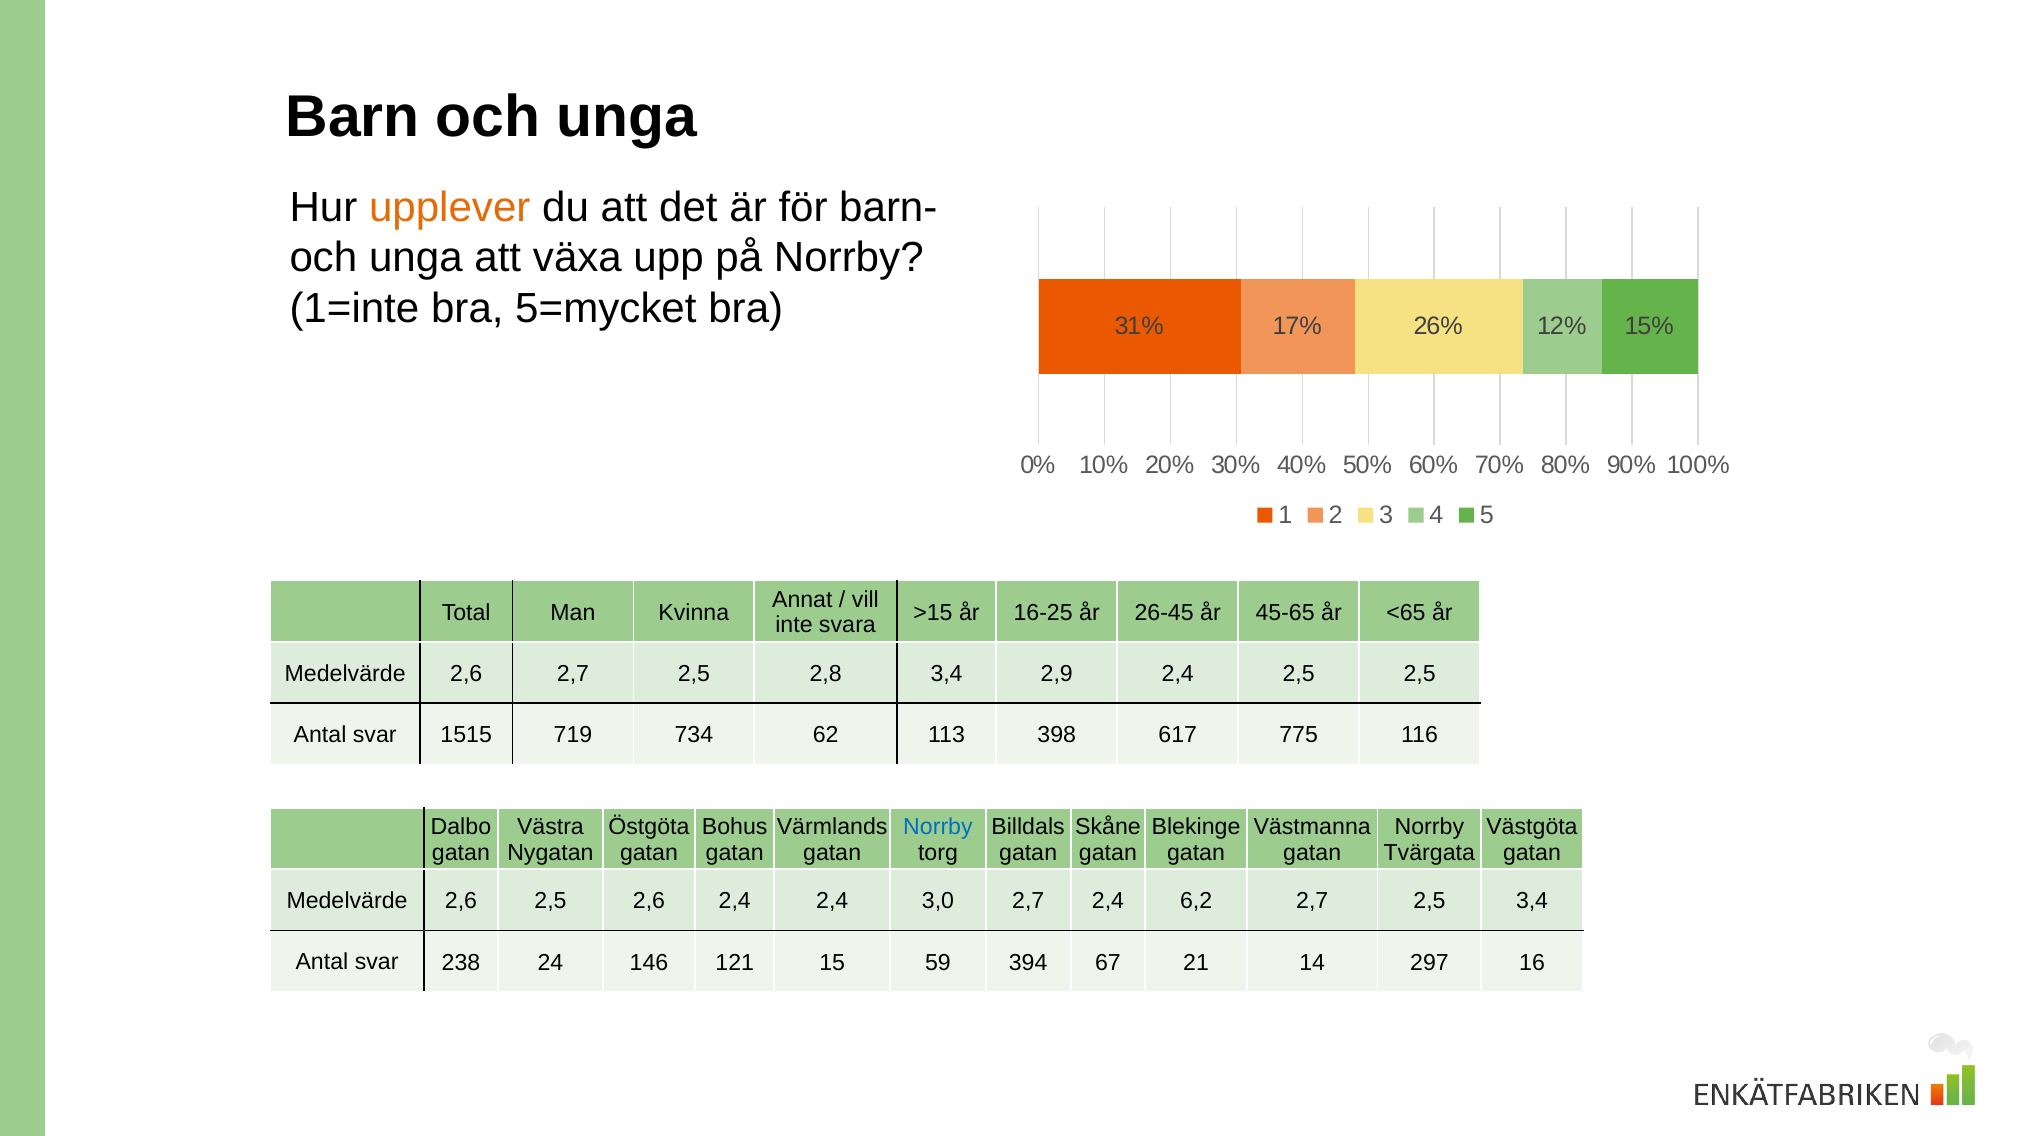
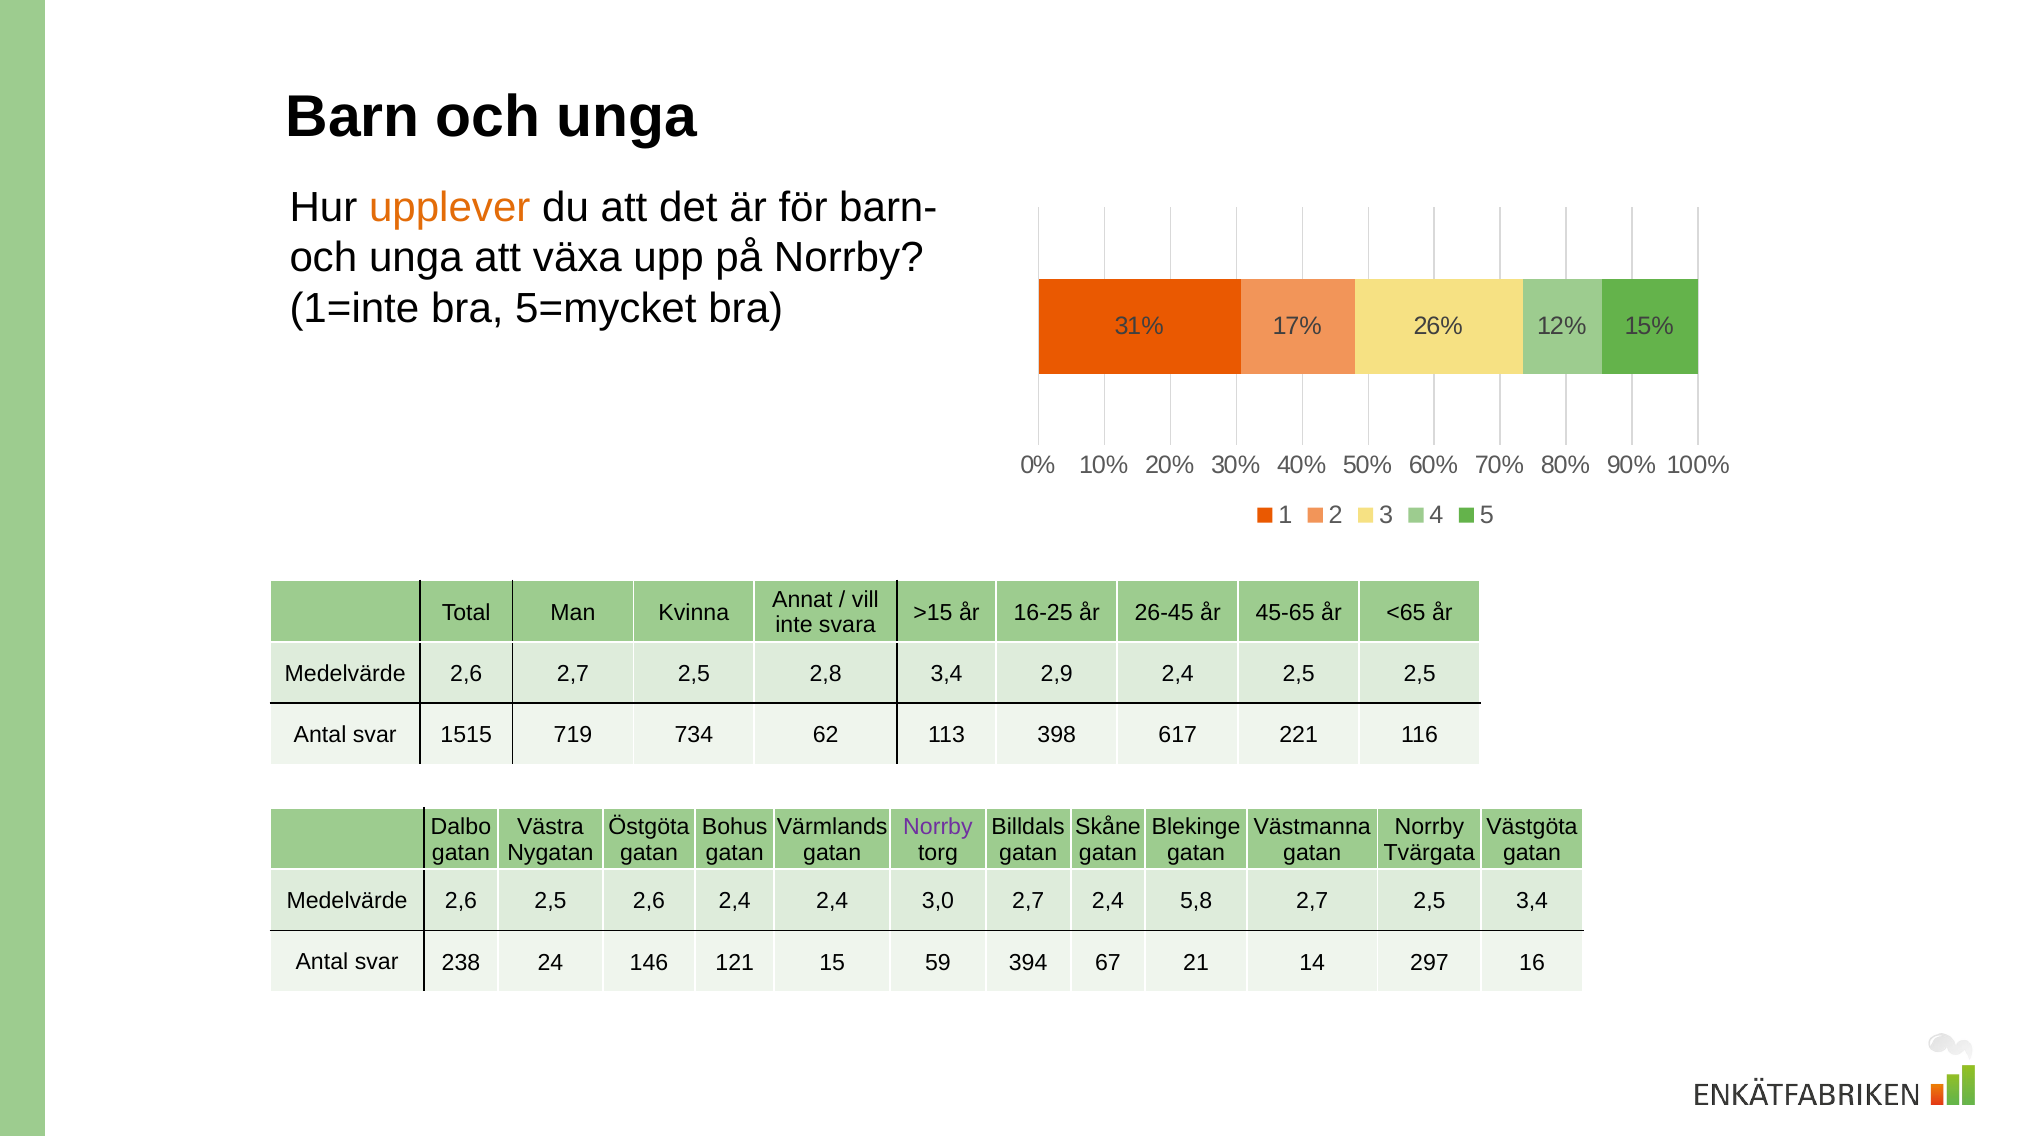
775: 775 -> 221 (1299, 735)
Norrby colour: blue -> purple (938, 826)
6,2: 6,2 -> 5,8 (1196, 901)
